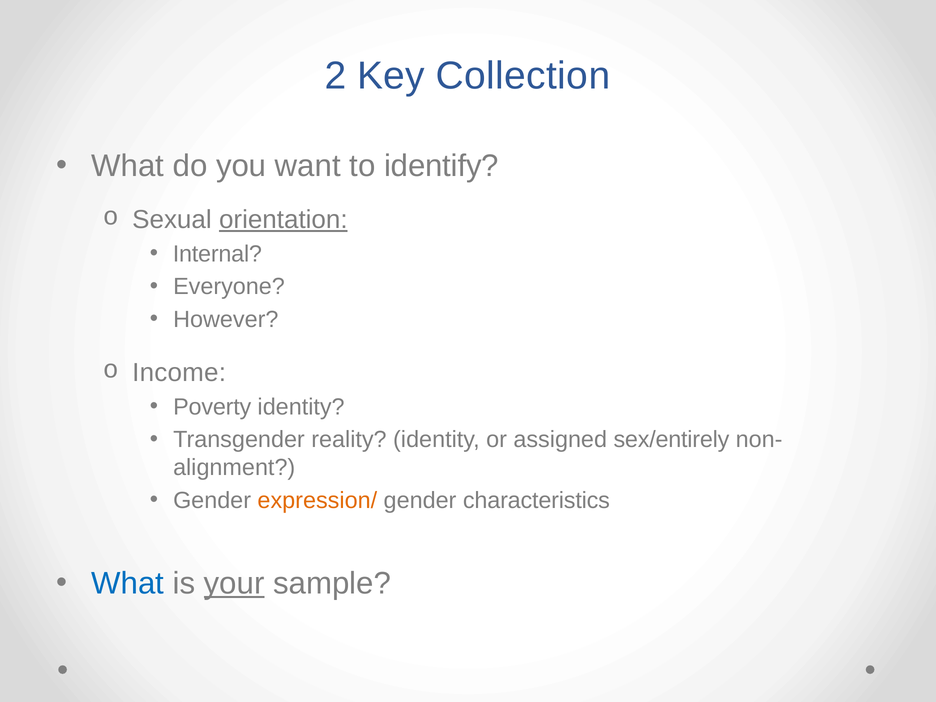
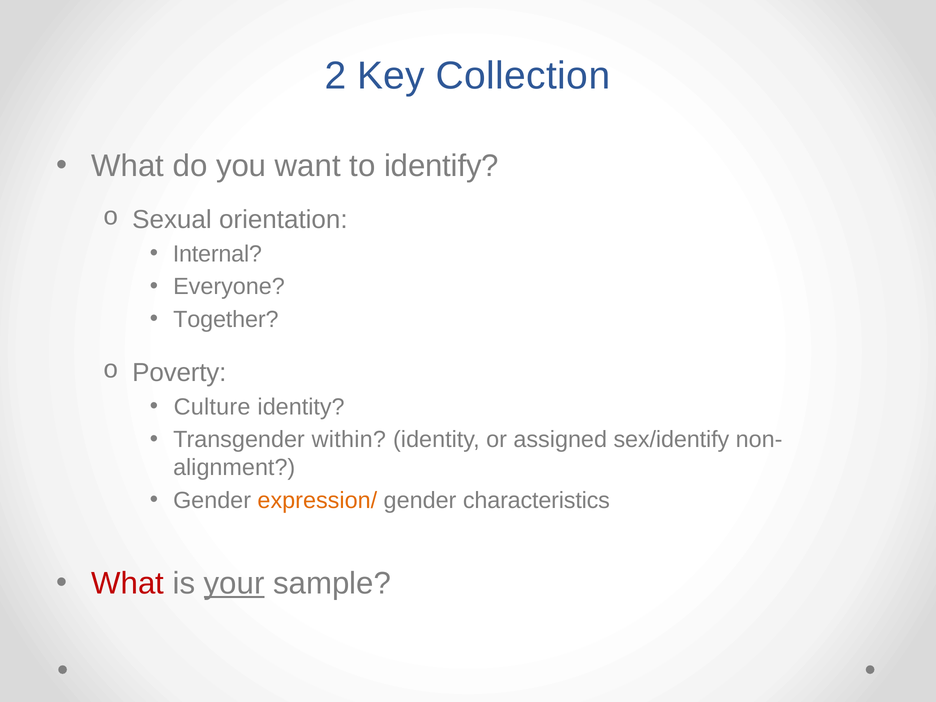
orientation underline: present -> none (283, 220)
However: However -> Together (226, 319)
Income: Income -> Poverty (179, 373)
Poverty: Poverty -> Culture (212, 407)
reality: reality -> within (349, 440)
sex/entirely: sex/entirely -> sex/identify (671, 440)
What colour: blue -> red (128, 584)
